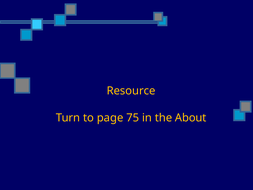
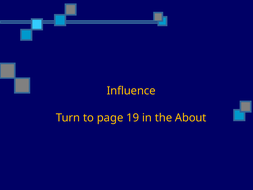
Resource: Resource -> Influence (131, 91)
75: 75 -> 19 (133, 118)
